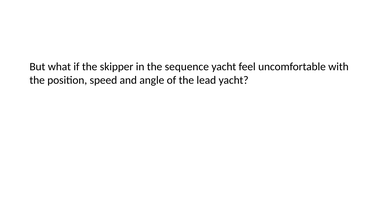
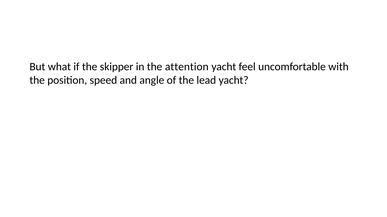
sequence: sequence -> attention (187, 67)
